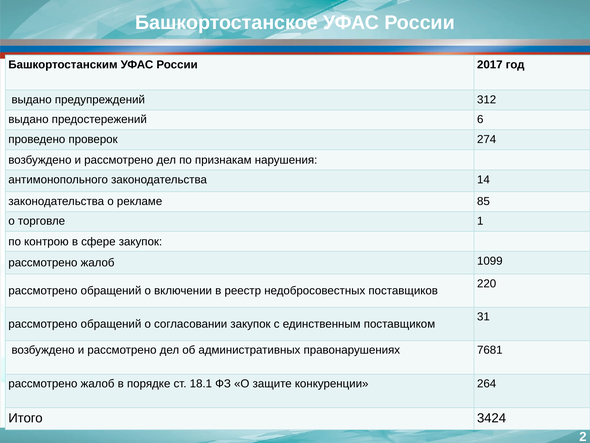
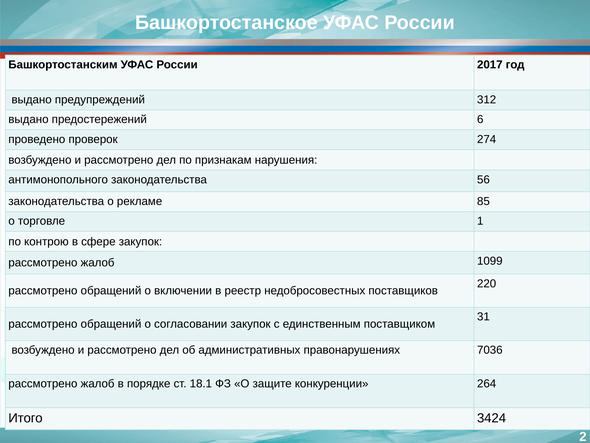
14: 14 -> 56 (483, 179)
7681: 7681 -> 7036 (490, 350)
